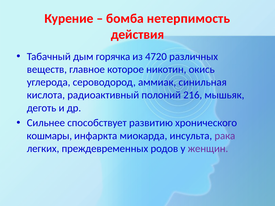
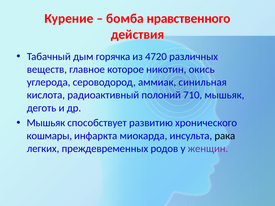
нетерпимость: нетерпимость -> нравственного (189, 19)
216: 216 -> 710 (193, 95)
Сильнее: Сильнее -> Мышьяк (46, 123)
рака colour: purple -> black (225, 136)
